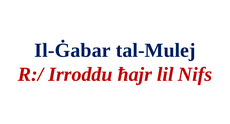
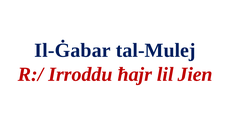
Nifs: Nifs -> Jien (195, 74)
